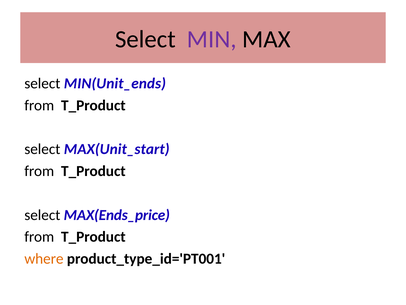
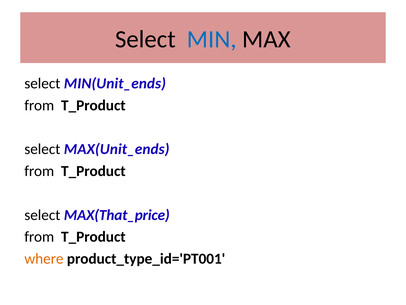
MIN colour: purple -> blue (212, 39)
MAX(Unit_start: MAX(Unit_start -> MAX(Unit_ends (117, 149)
MAX(Ends_price: MAX(Ends_price -> MAX(That_price (117, 215)
